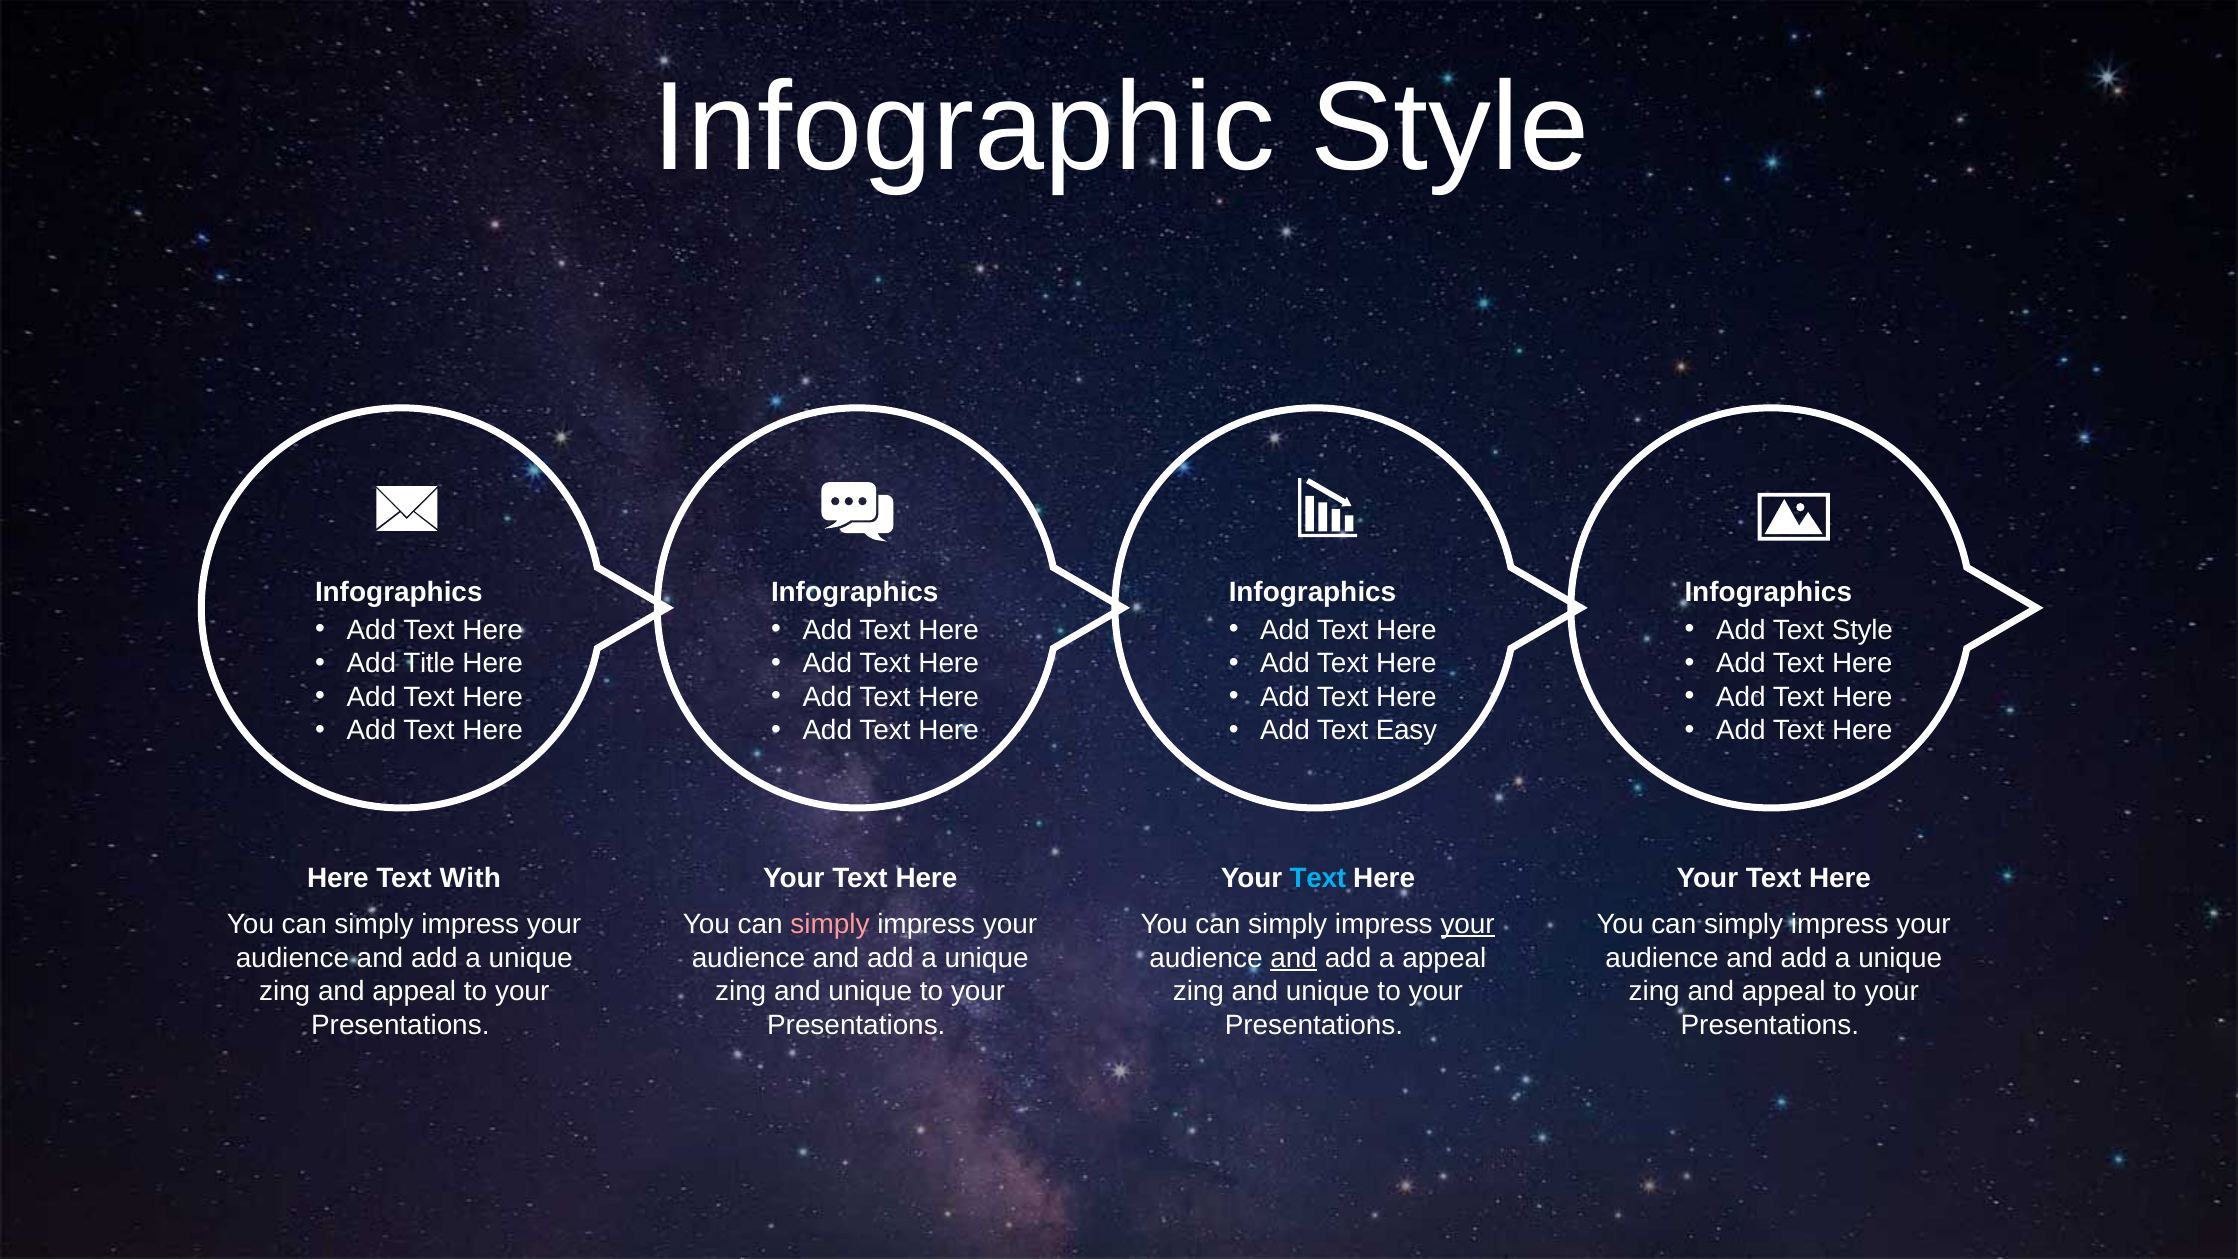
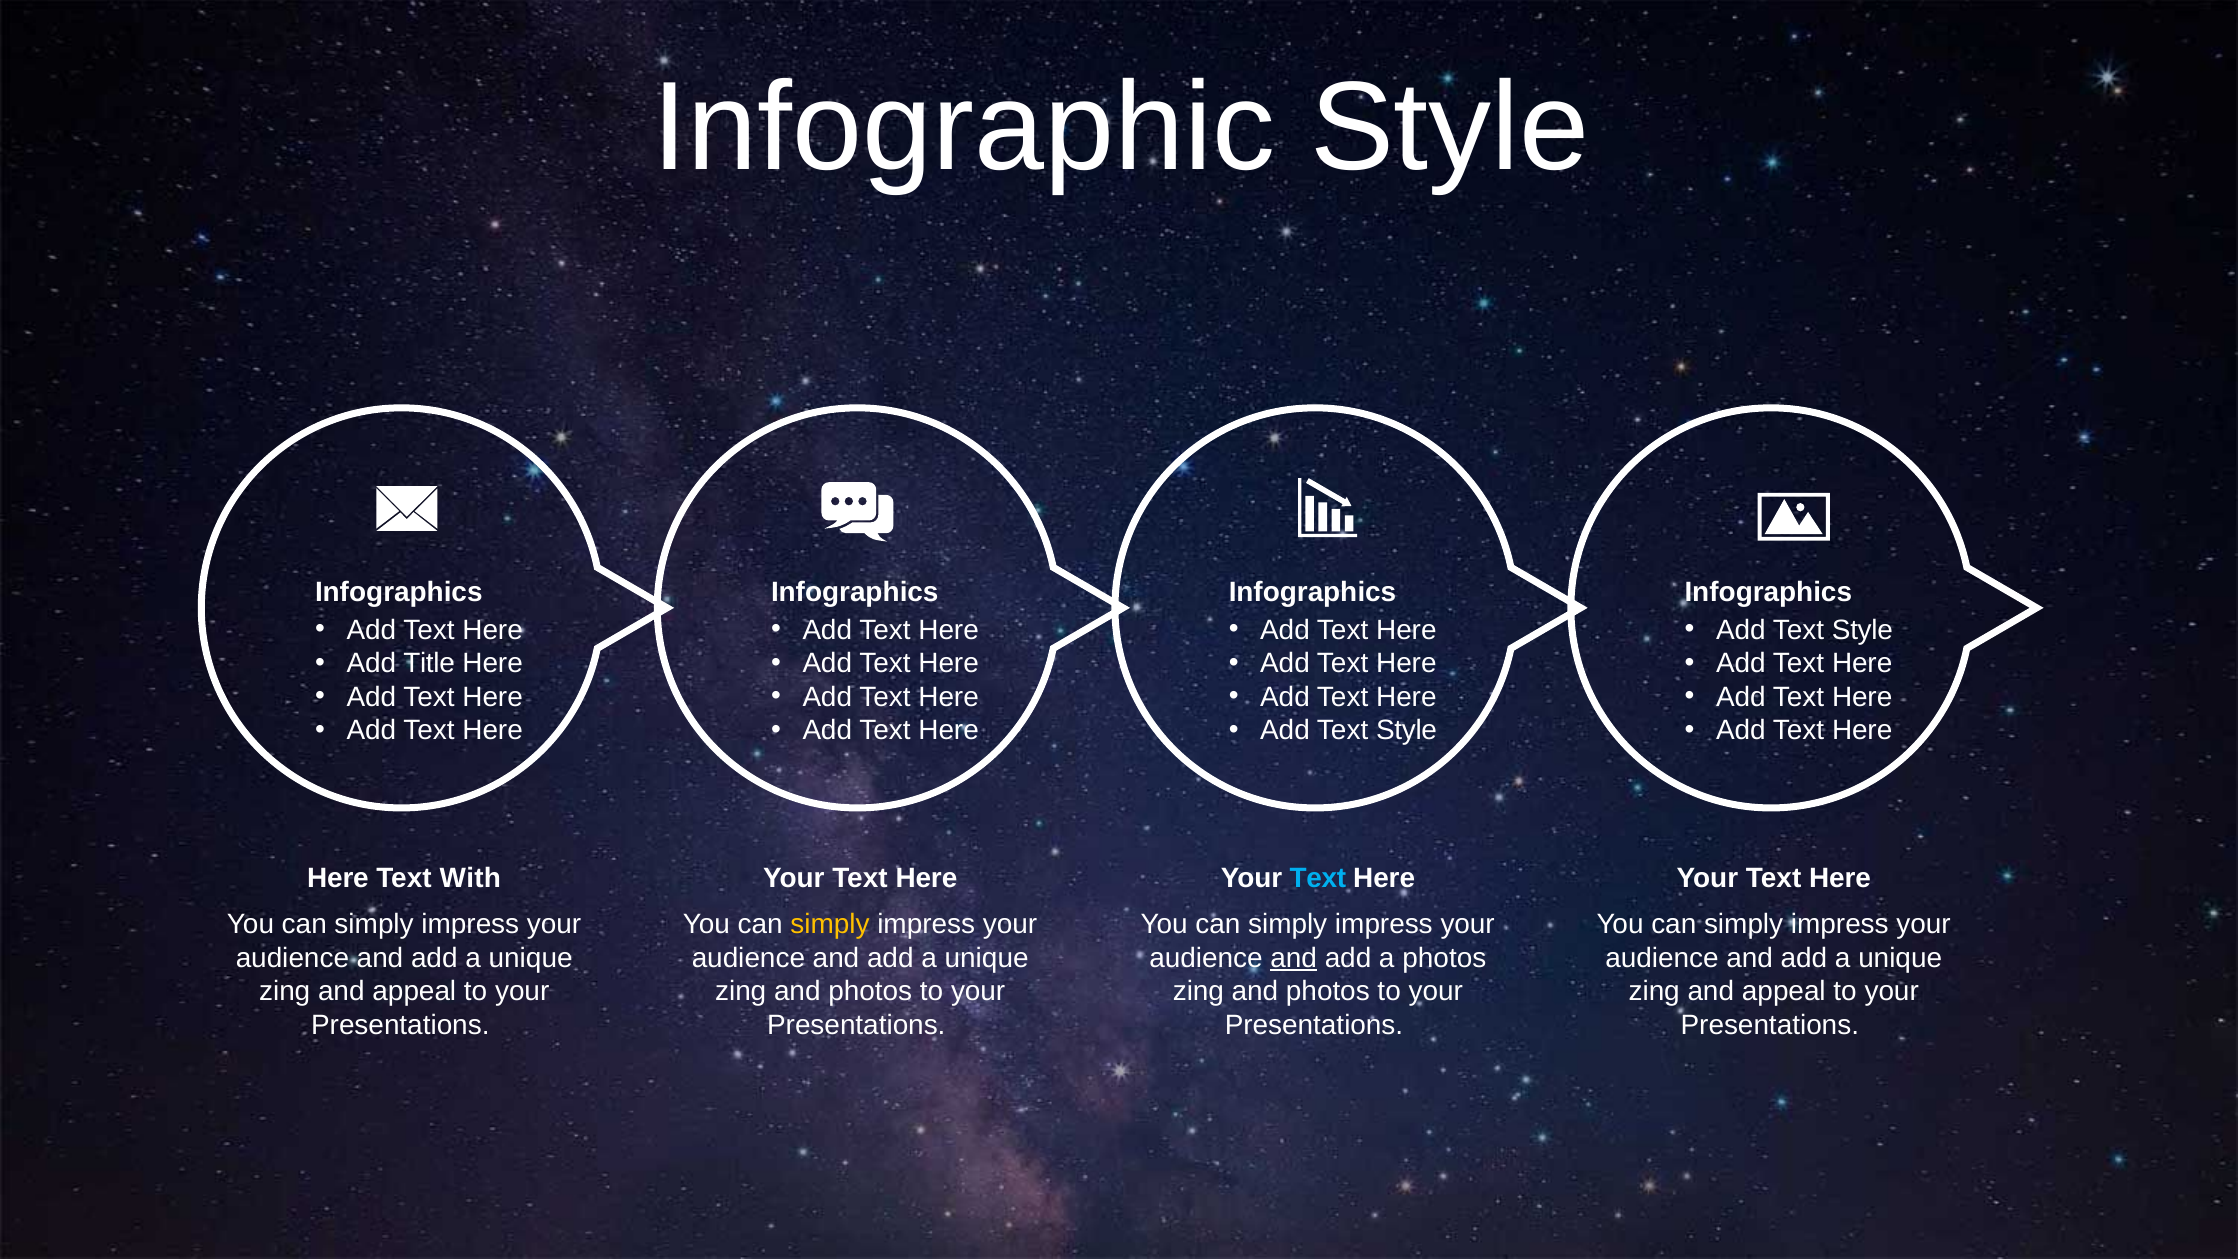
Easy: Easy -> Style (1407, 731)
simply colour: pink -> yellow (830, 924)
your underline: present -> none (1468, 924)
a appeal: appeal -> photos (1444, 958)
unique: unique -> photos (870, 991)
unique: unique -> photos (1328, 991)
